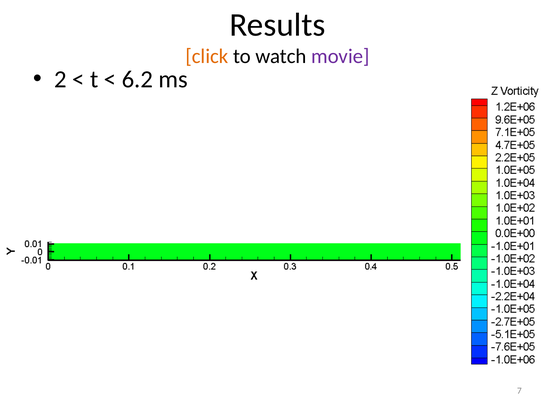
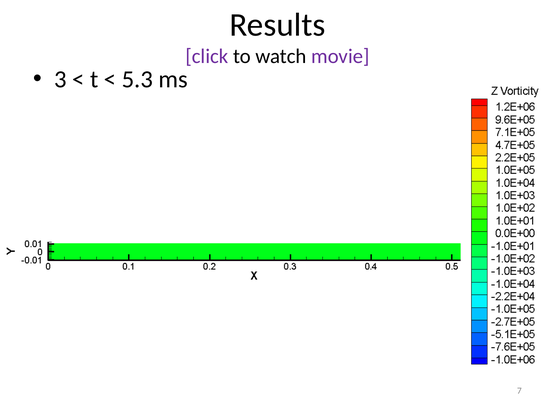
click colour: orange -> purple (207, 56)
2: 2 -> 3 (60, 79)
6.2: 6.2 -> 5.3 (137, 79)
